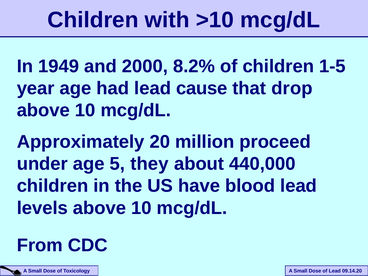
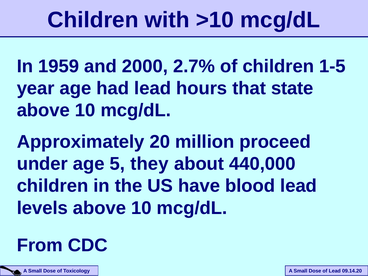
1949: 1949 -> 1959 (59, 66)
8.2%: 8.2% -> 2.7% (194, 66)
cause: cause -> hours (202, 88)
drop: drop -> state (292, 88)
